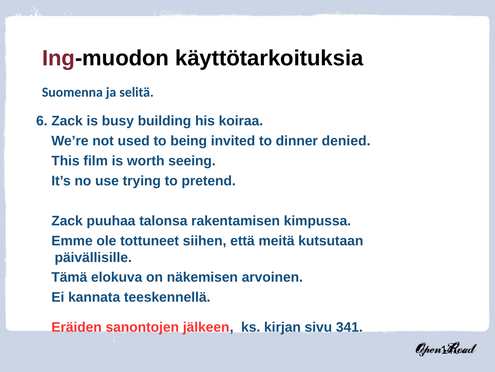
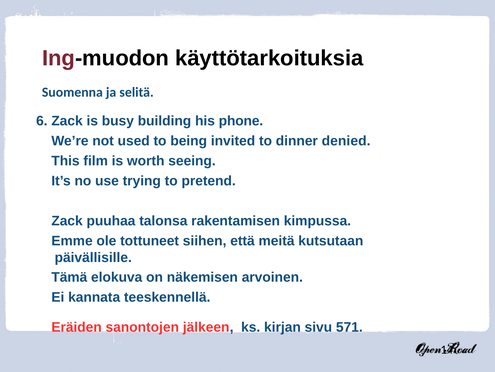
koiraa: koiraa -> phone (241, 121)
341: 341 -> 571 (349, 327)
